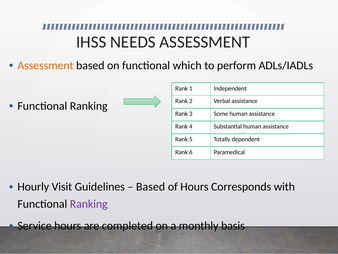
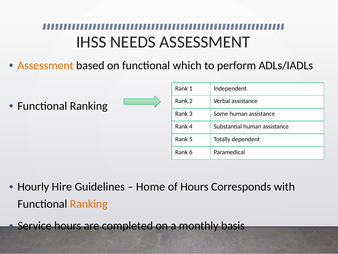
Visit: Visit -> Hire (62, 186)
Based: Based -> Home (151, 186)
Ranking colour: purple -> orange (89, 204)
